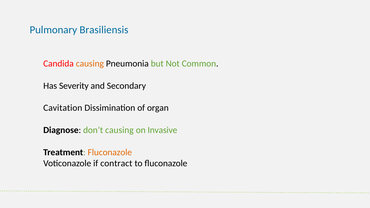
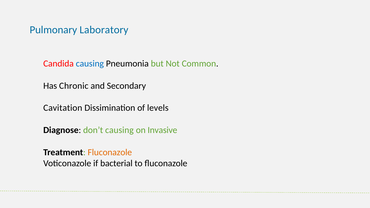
Brasiliensis: Brasiliensis -> Laboratory (104, 30)
causing colour: orange -> blue (90, 64)
Severity: Severity -> Chronic (74, 86)
organ: organ -> levels (158, 108)
contract: contract -> bacterial (116, 163)
